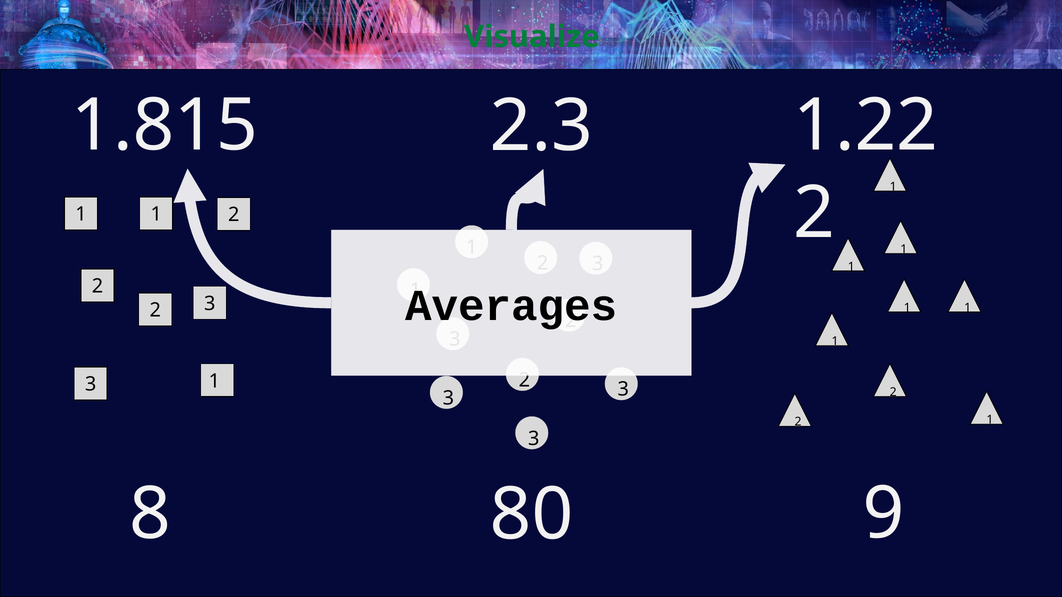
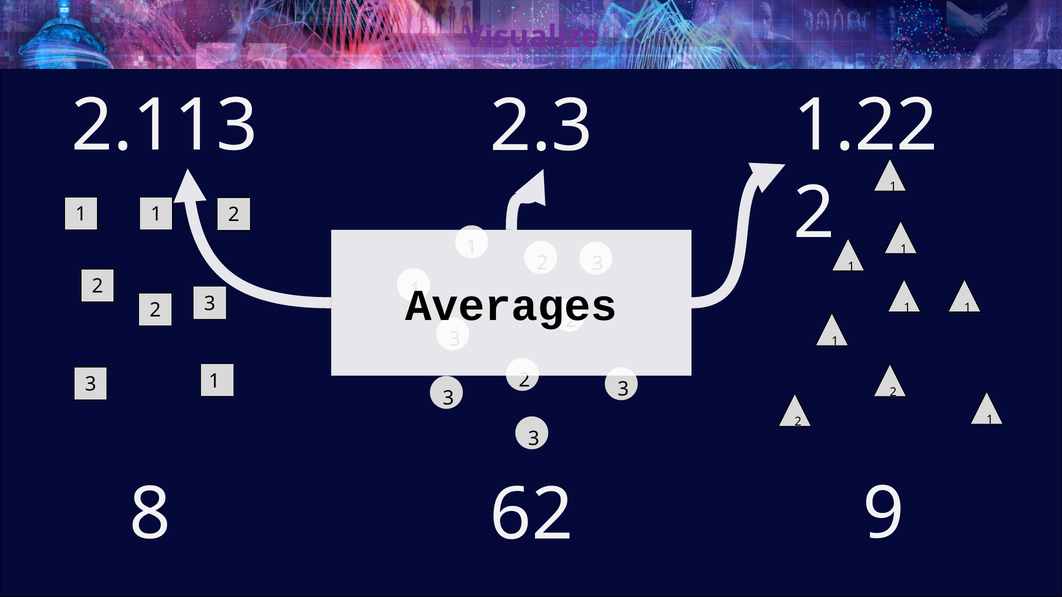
Visualize colour: green -> purple (532, 37)
1.815: 1.815 -> 2.113 (165, 126)
80: 80 -> 62 (532, 515)
